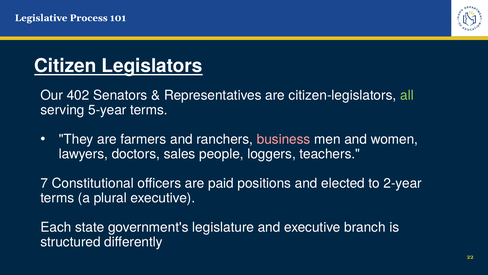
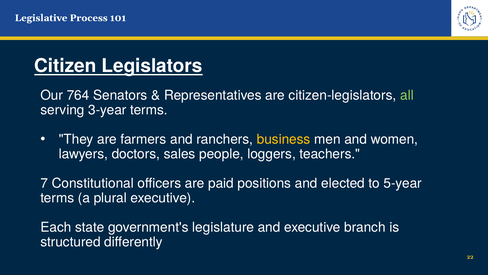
402: 402 -> 764 (78, 95)
5-year: 5-year -> 3-year (107, 110)
business colour: pink -> yellow (284, 139)
2-year: 2-year -> 5-year (403, 183)
